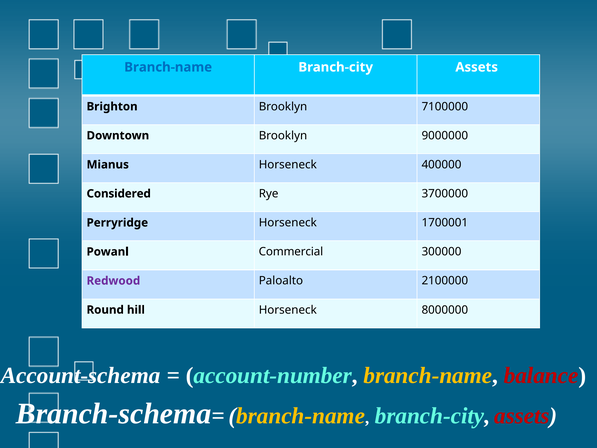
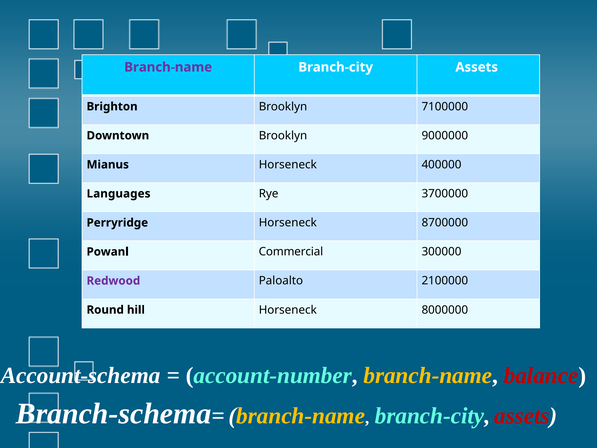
Branch-name colour: blue -> purple (168, 67)
Considered: Considered -> Languages (119, 194)
1700001: 1700001 -> 8700000 (445, 223)
